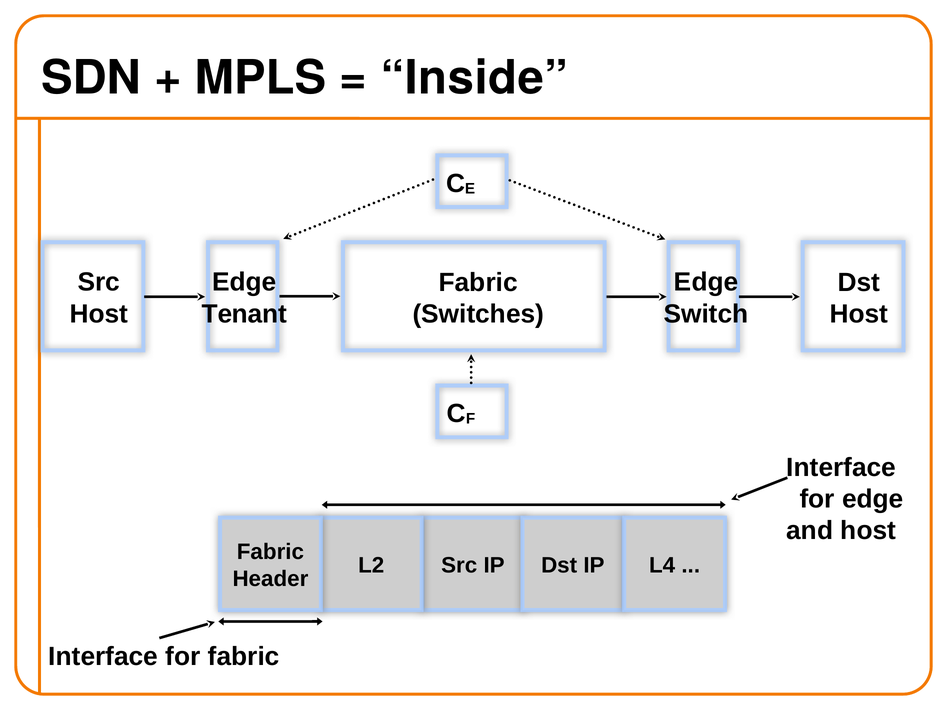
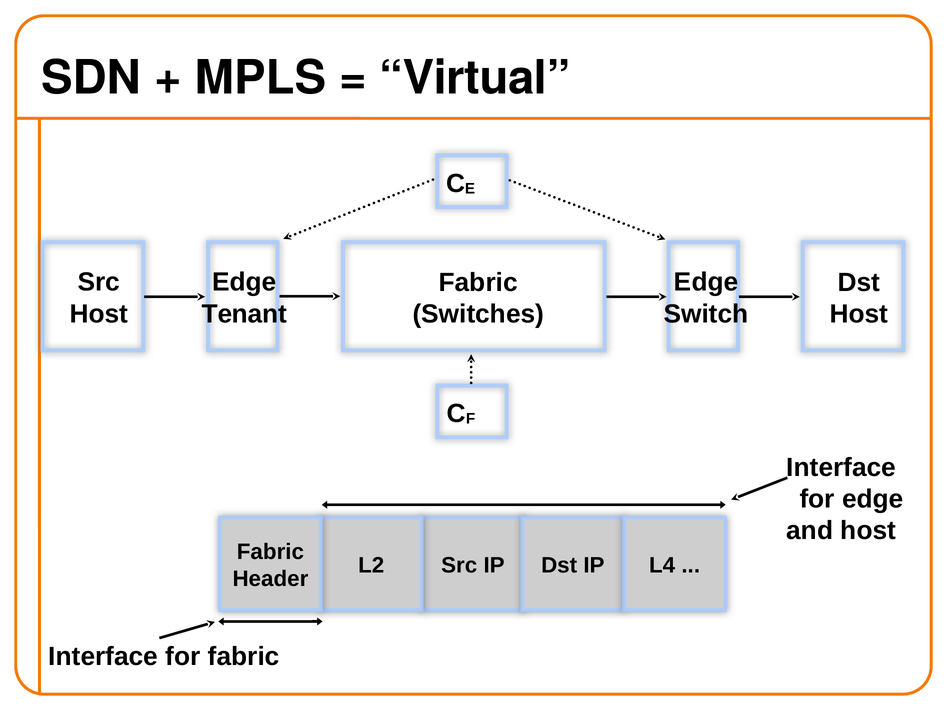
Inside: Inside -> Virtual (475, 78)
